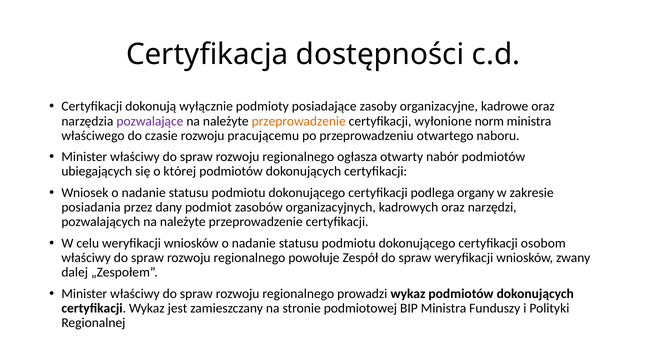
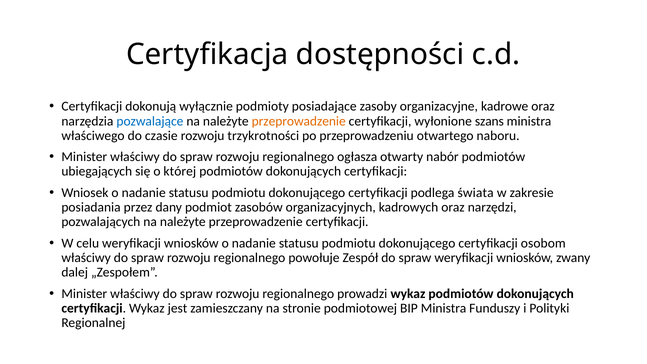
pozwalające colour: purple -> blue (150, 121)
norm: norm -> szans (489, 121)
pracującemu: pracującemu -> trzykrotności (263, 136)
organy: organy -> świata (476, 193)
